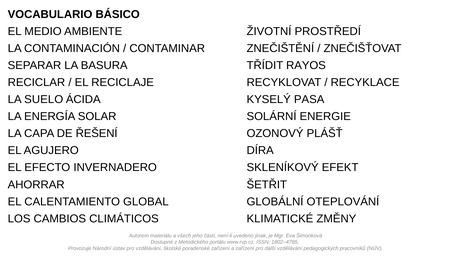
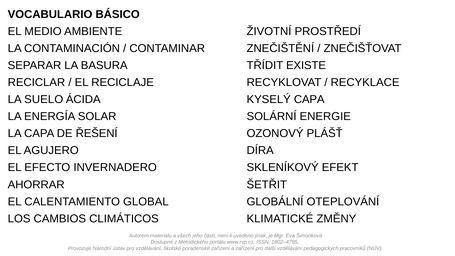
RAYOS: RAYOS -> EXISTE (306, 65)
KYSELÝ PASA: PASA -> CAPA (309, 99)
